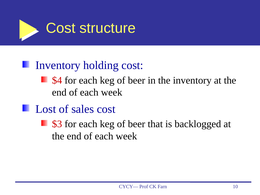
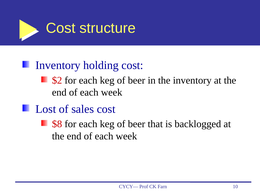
$4: $4 -> $2 (57, 80)
$3: $3 -> $8 (57, 124)
